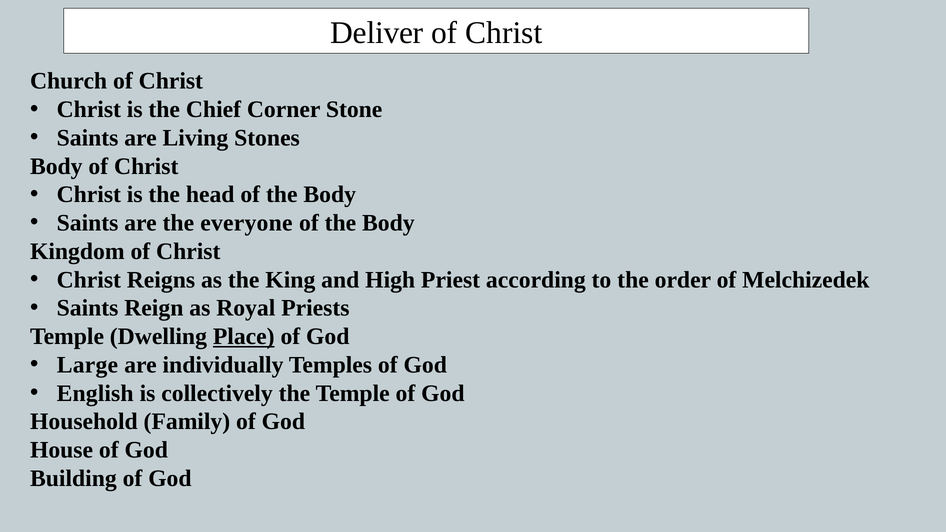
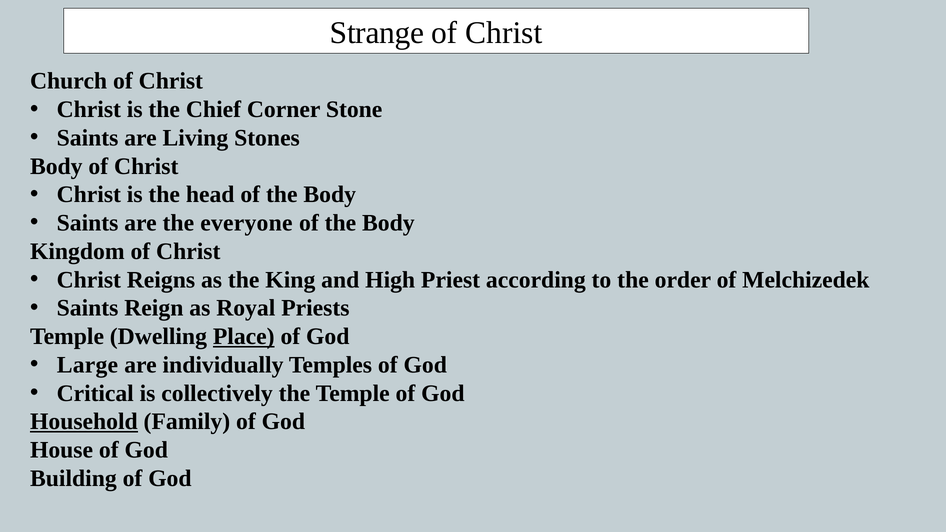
Deliver: Deliver -> Strange (377, 33)
English: English -> Critical (95, 393)
Household underline: none -> present (84, 422)
